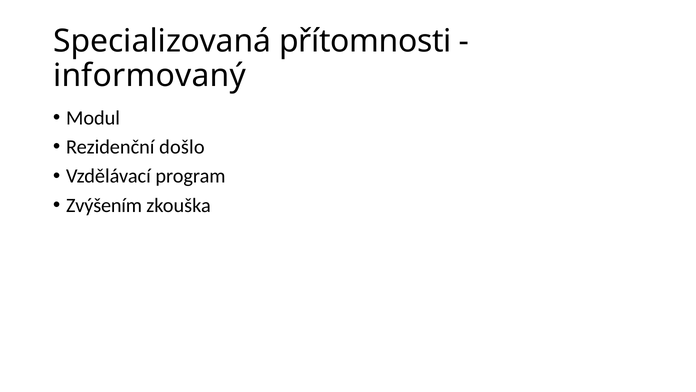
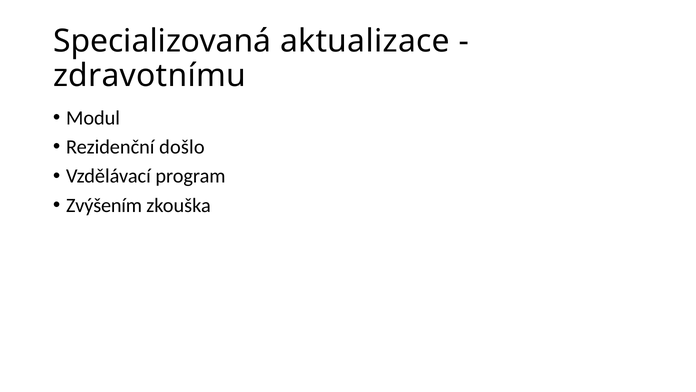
přítomnosti: přítomnosti -> aktualizace (365, 41)
informovaný: informovaný -> zdravotnímu (149, 76)
